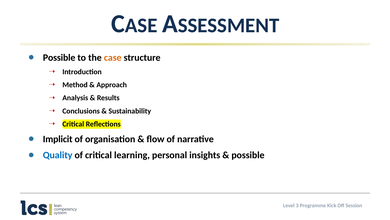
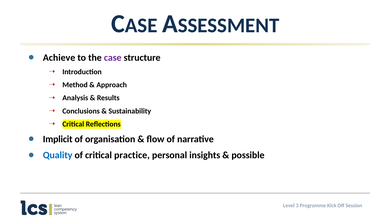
Possible: Possible -> Achieve (59, 57)
case colour: orange -> purple (113, 57)
learning: learning -> practice (132, 155)
